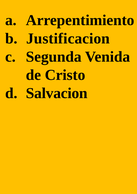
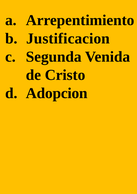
Salvacion: Salvacion -> Adopcion (57, 93)
